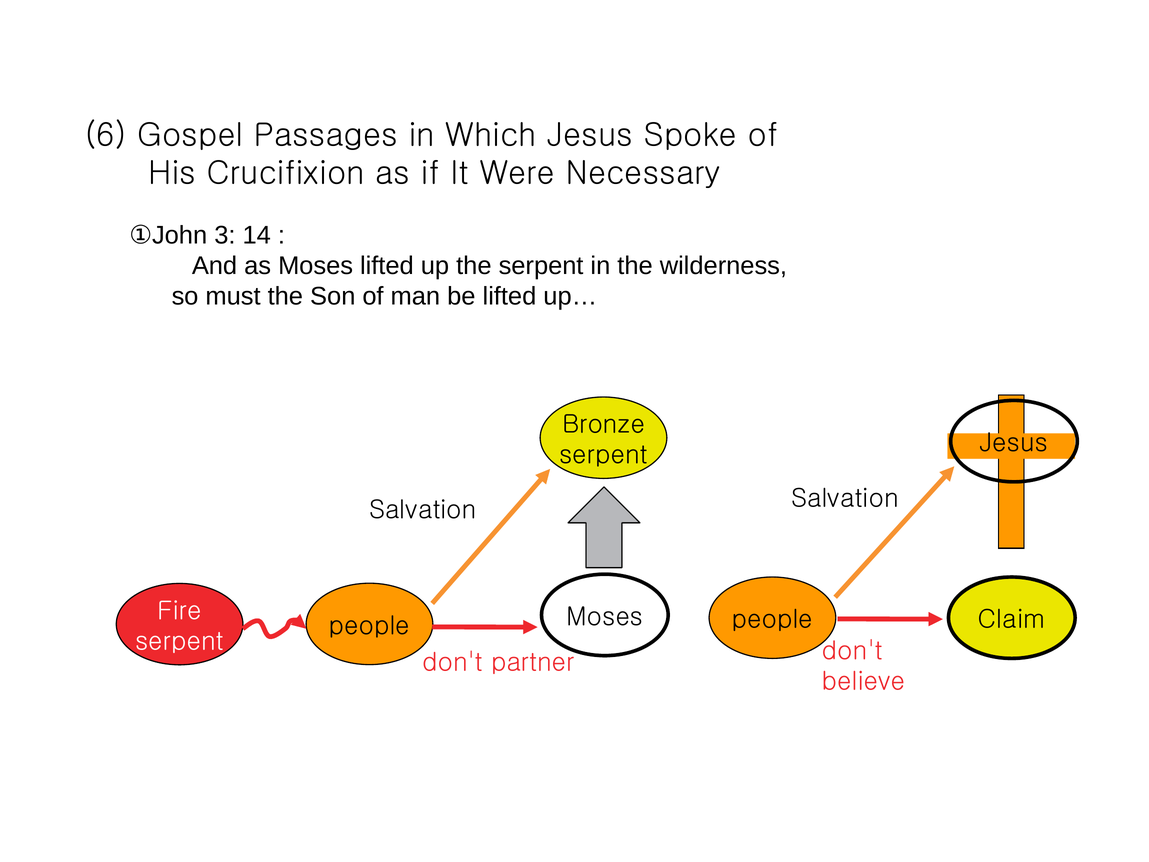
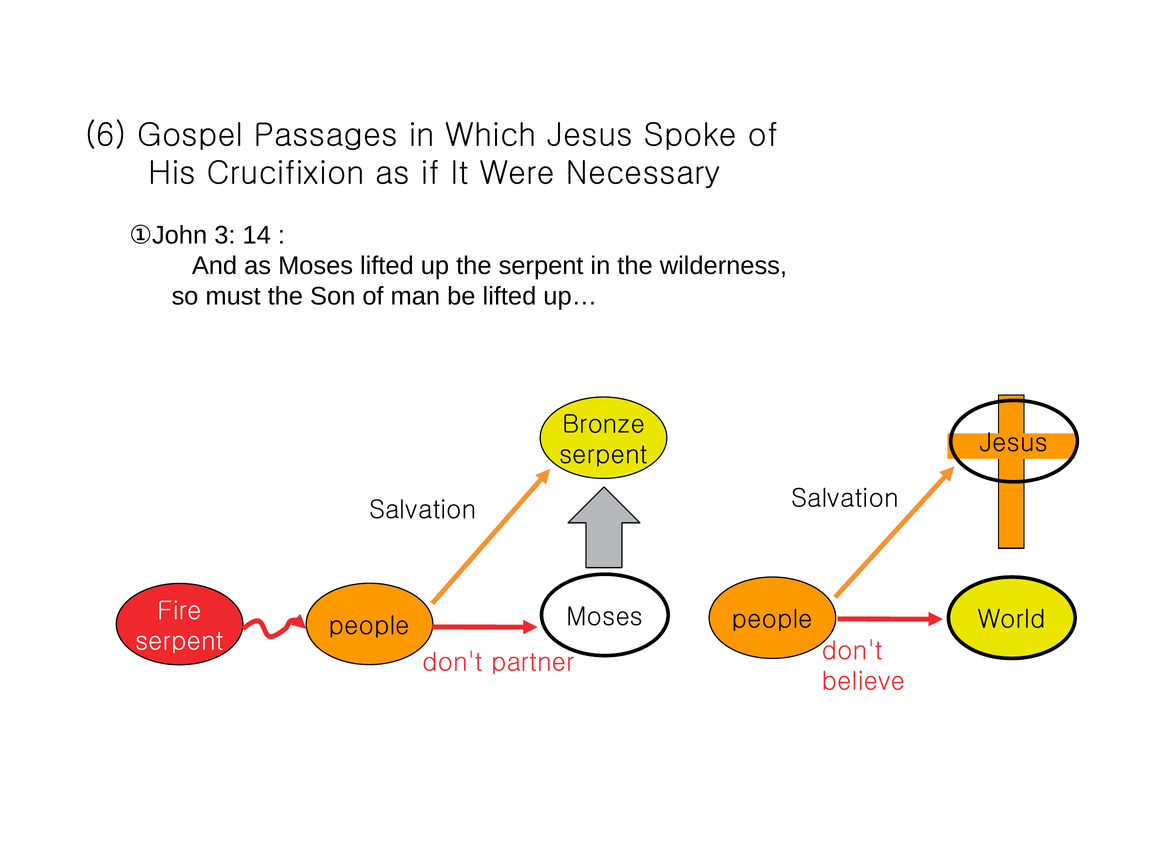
Claim: Claim -> World (1012, 619)
